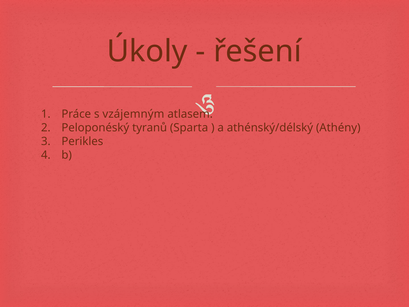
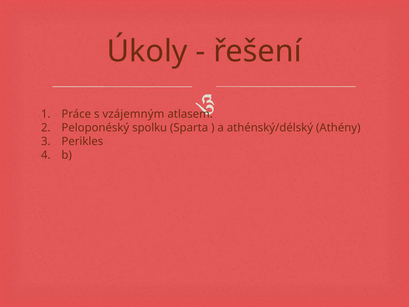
tyranů: tyranů -> spolku (150, 128)
